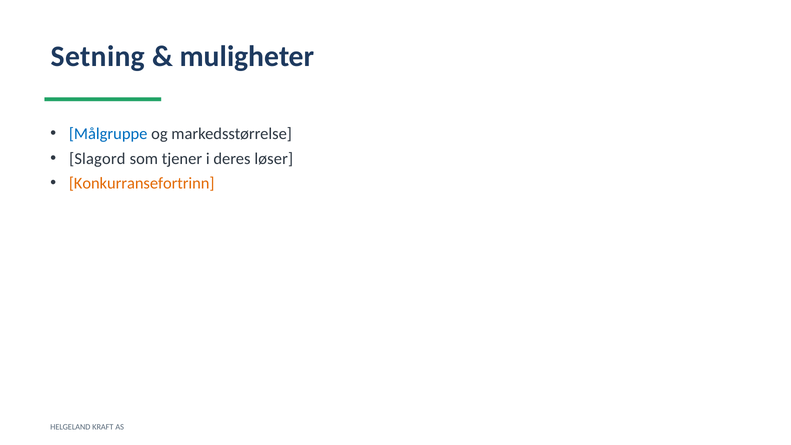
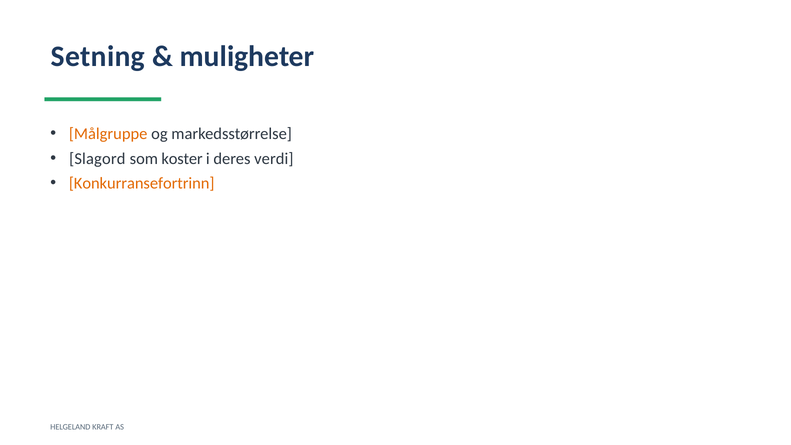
Målgruppe colour: blue -> orange (108, 134)
tjener: tjener -> koster (182, 159)
løser: løser -> verdi (274, 159)
